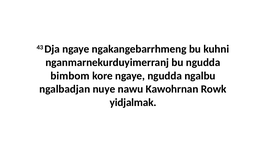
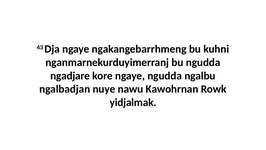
bimbom: bimbom -> ngadjare (70, 76)
